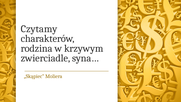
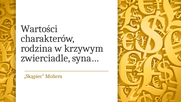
Czytamy: Czytamy -> Wartości (39, 29)
